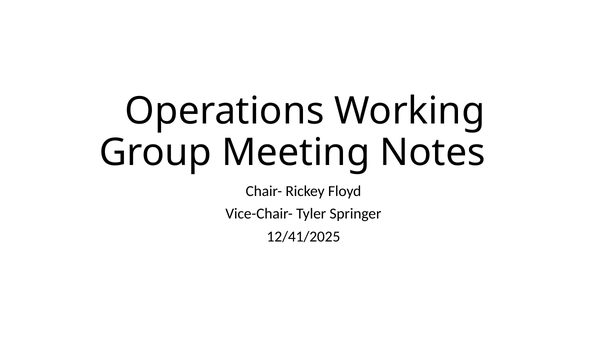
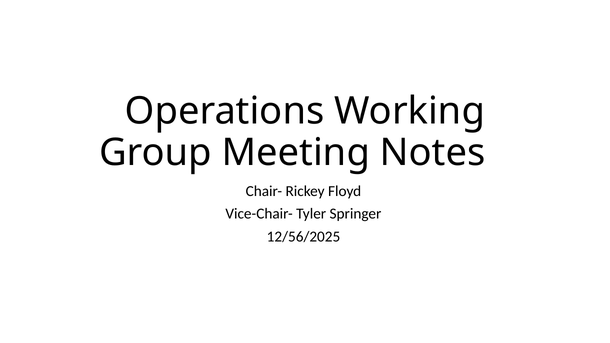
12/41/2025: 12/41/2025 -> 12/56/2025 (304, 237)
